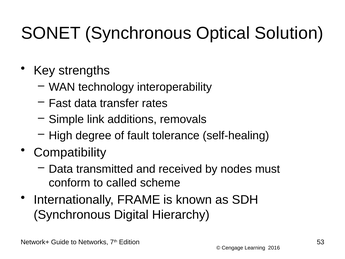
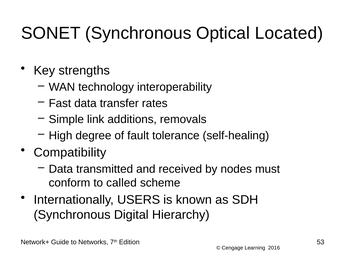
Solution: Solution -> Located (289, 33)
FRAME: FRAME -> USERS (139, 200)
